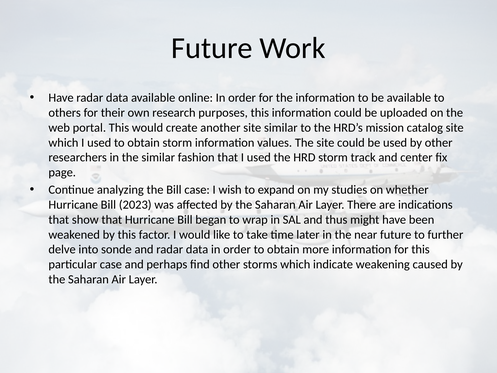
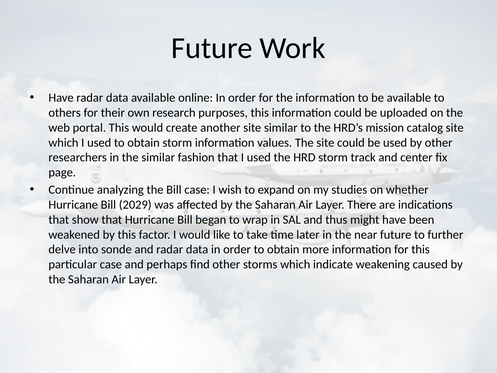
2023: 2023 -> 2029 (135, 205)
